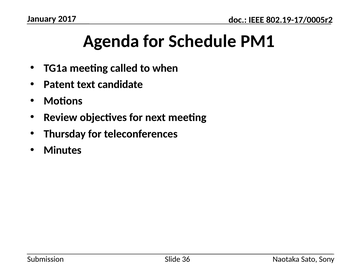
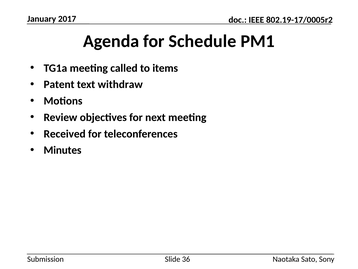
when: when -> items (165, 68)
candidate: candidate -> withdraw (120, 84)
Thursday: Thursday -> Received (65, 134)
